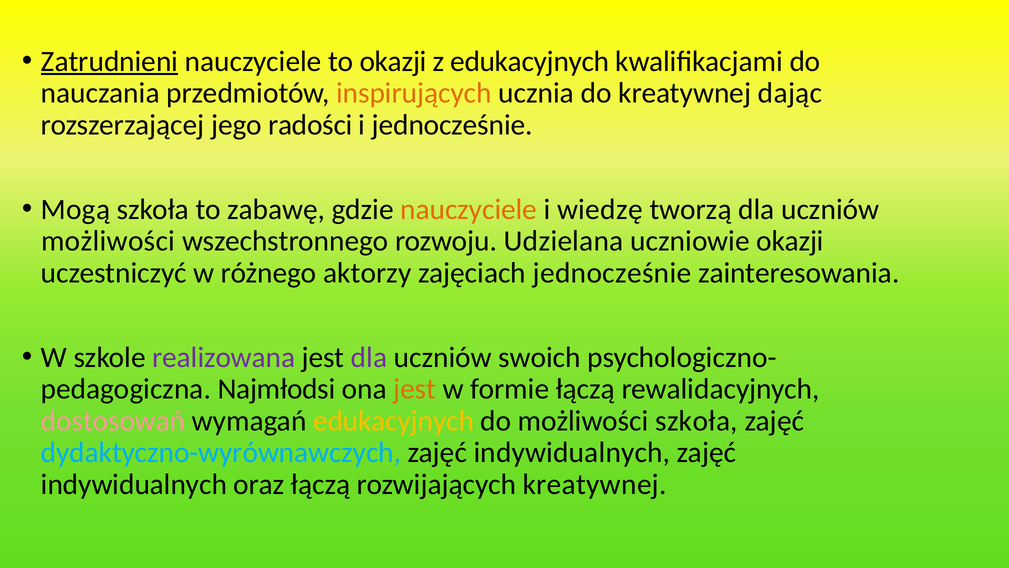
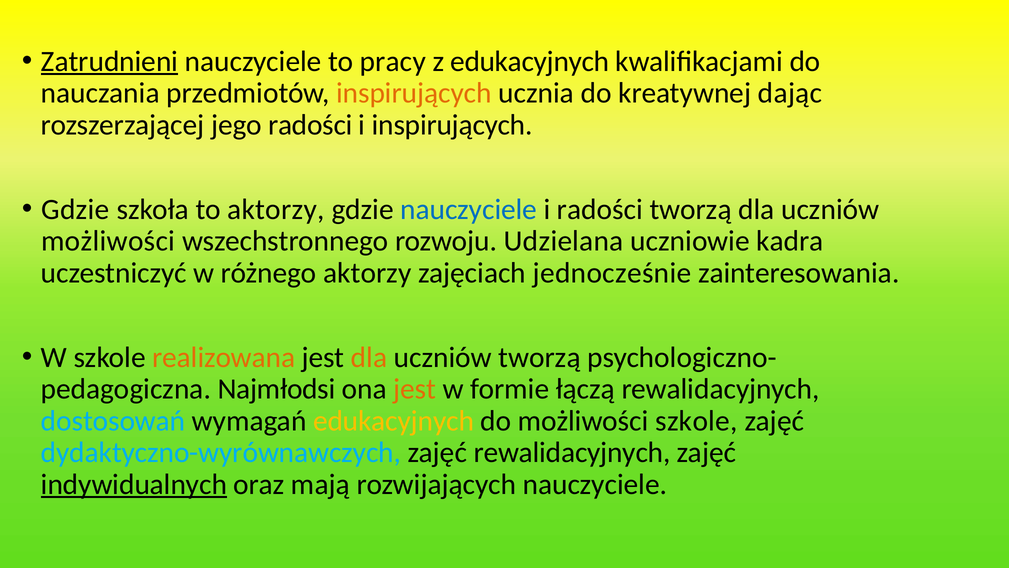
to okazji: okazji -> pracy (393, 61)
i jednocześnie: jednocześnie -> inspirujących (452, 125)
Mogą: Mogą -> Gdzie (75, 209)
to zabawę: zabawę -> aktorzy (276, 209)
nauczyciele colour: orange -> blue (469, 209)
i wiedzę: wiedzę -> radości (600, 209)
uczniowie okazji: okazji -> kadra (790, 241)
realizowana colour: purple -> orange (224, 357)
dla colour: purple -> orange (369, 357)
uczniów swoich: swoich -> tworzą (540, 357)
dostosowań colour: pink -> light blue (113, 421)
możliwości szkoła: szkoła -> szkole (697, 421)
indywidualnych: indywidualnych -> rewalidacyjnych (572, 452)
indywidualnych underline: none -> present (134, 484)
oraz łączą: łączą -> mają (320, 484)
rozwijających kreatywnej: kreatywnej -> nauczyciele (595, 484)
